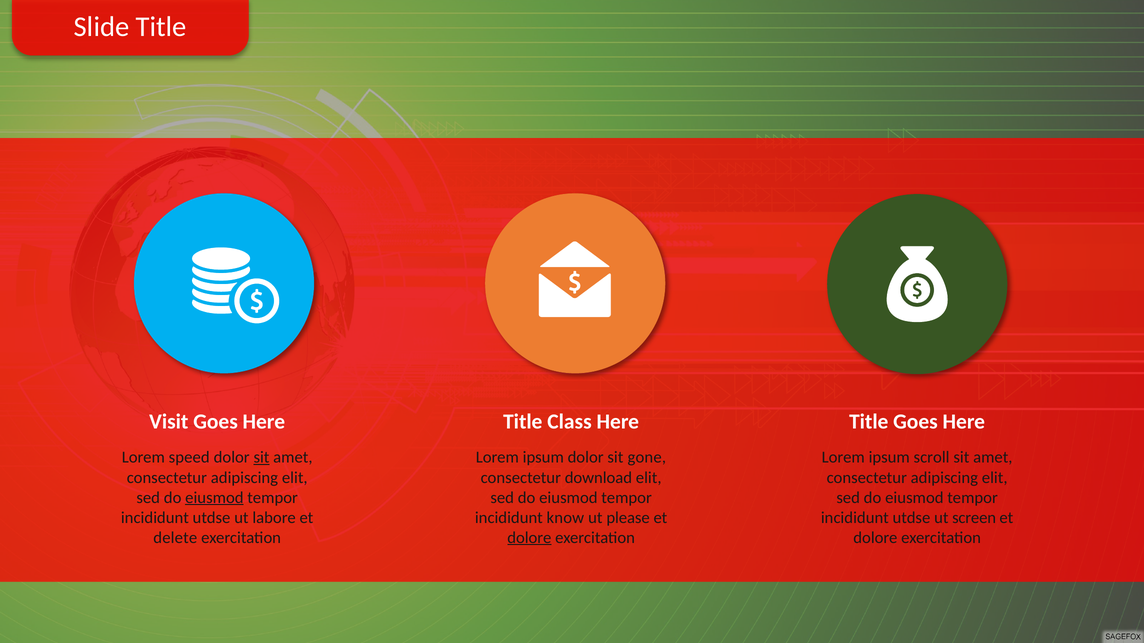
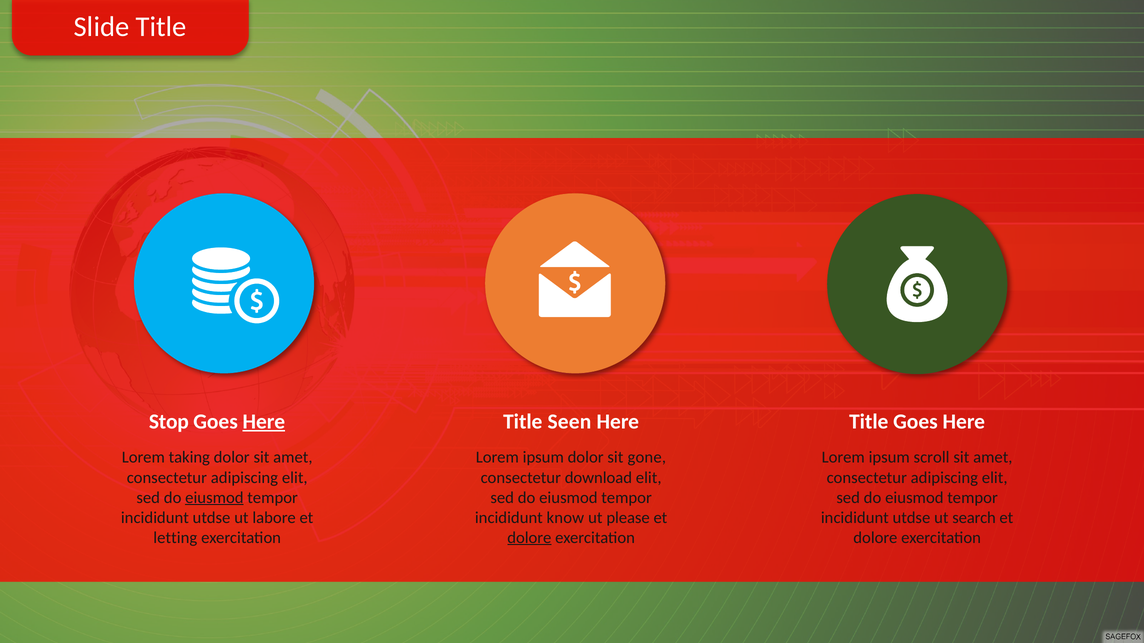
Visit: Visit -> Stop (169, 422)
Here underline: none -> present (264, 422)
Class: Class -> Seen (569, 422)
speed: speed -> taking (189, 458)
sit underline: present -> none (261, 458)
screen: screen -> search (974, 518)
delete: delete -> letting (175, 538)
